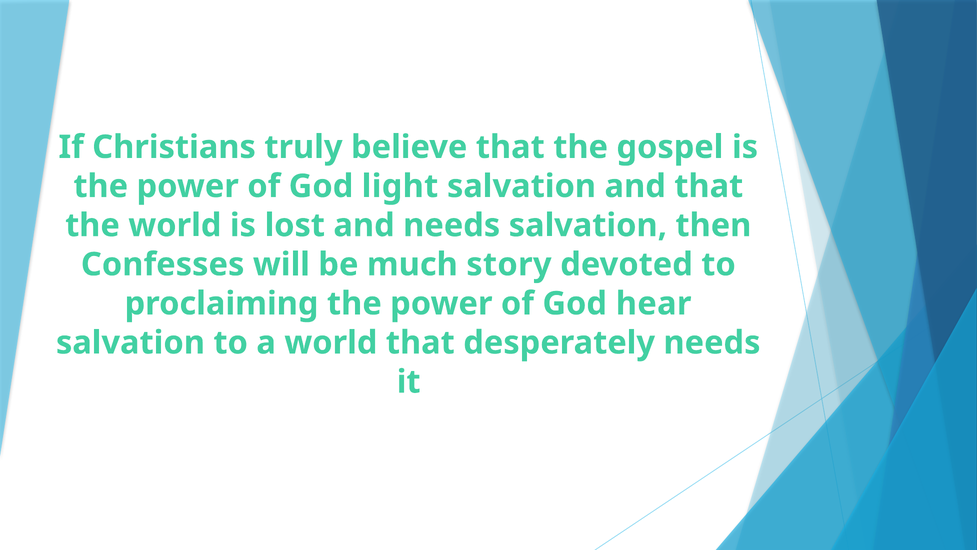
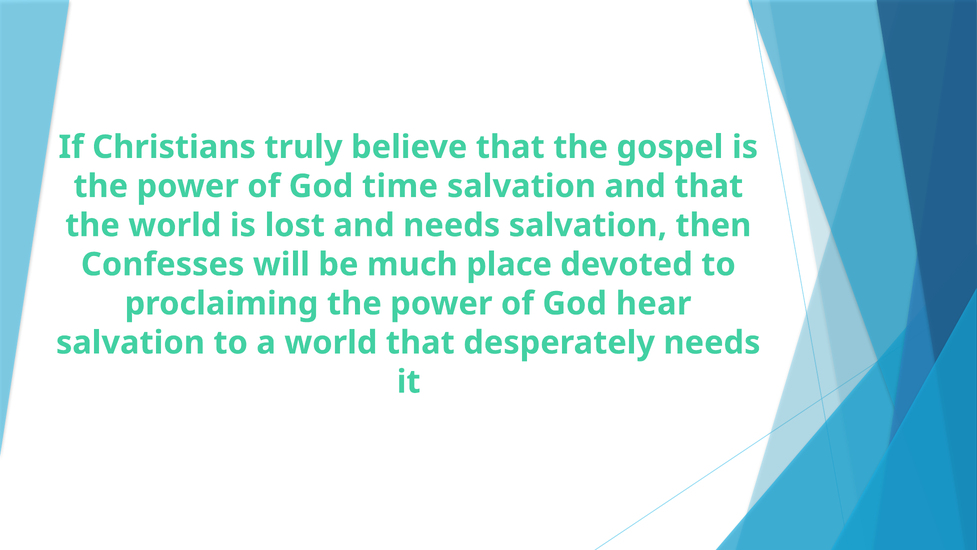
light: light -> time (400, 186)
story: story -> place (509, 264)
